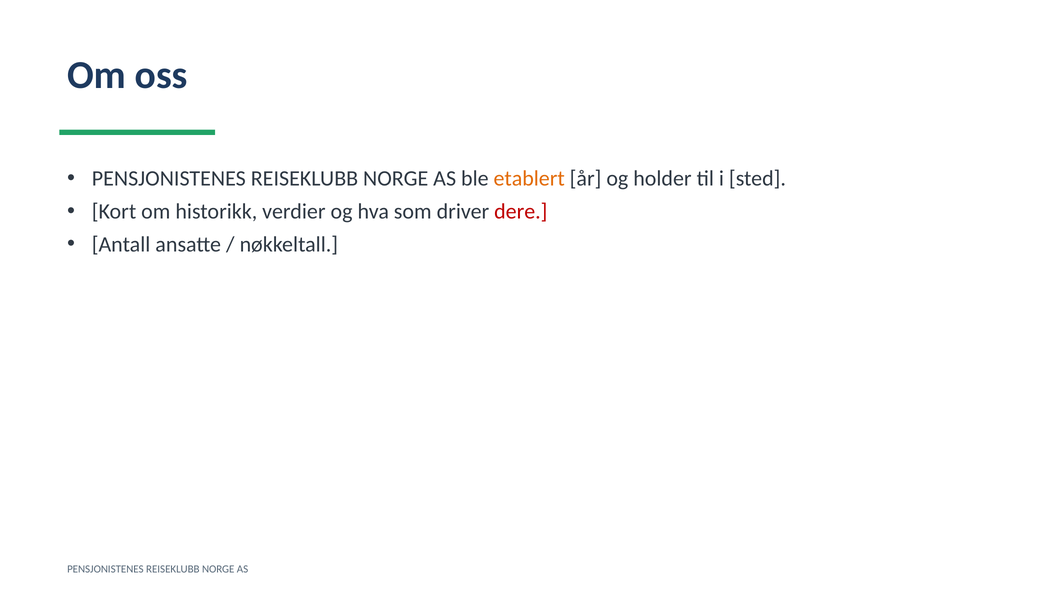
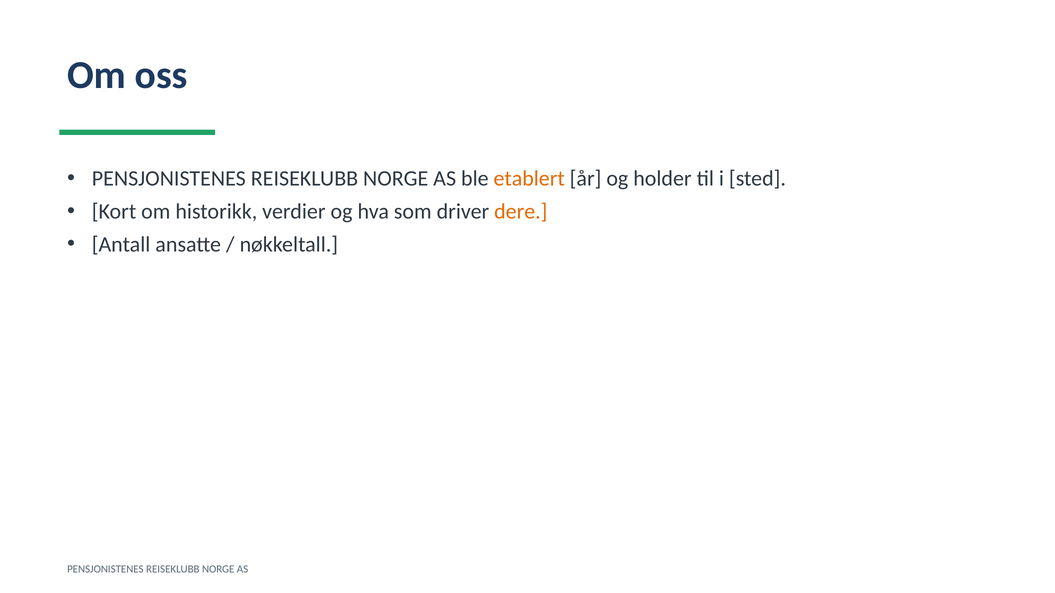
dere colour: red -> orange (521, 212)
